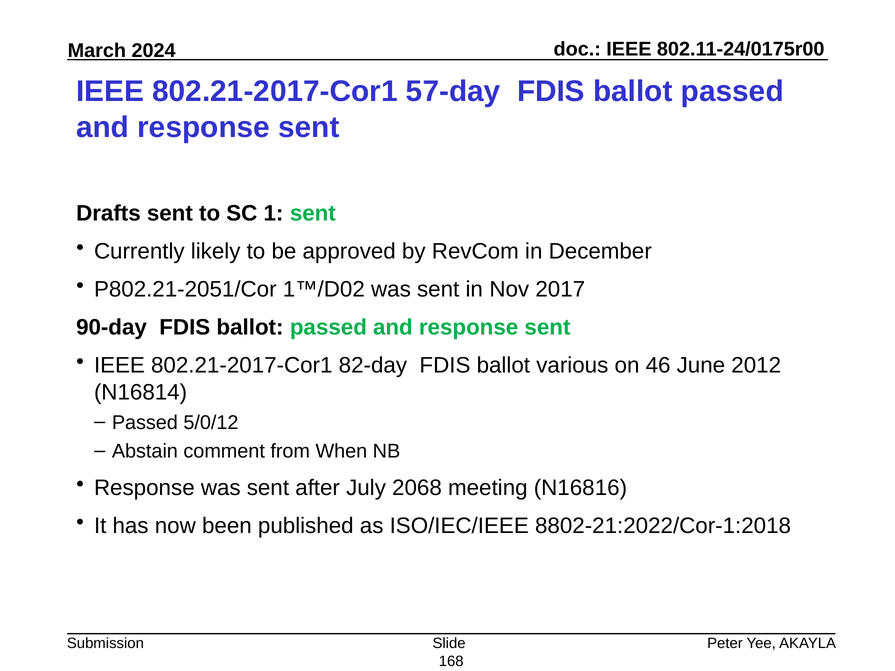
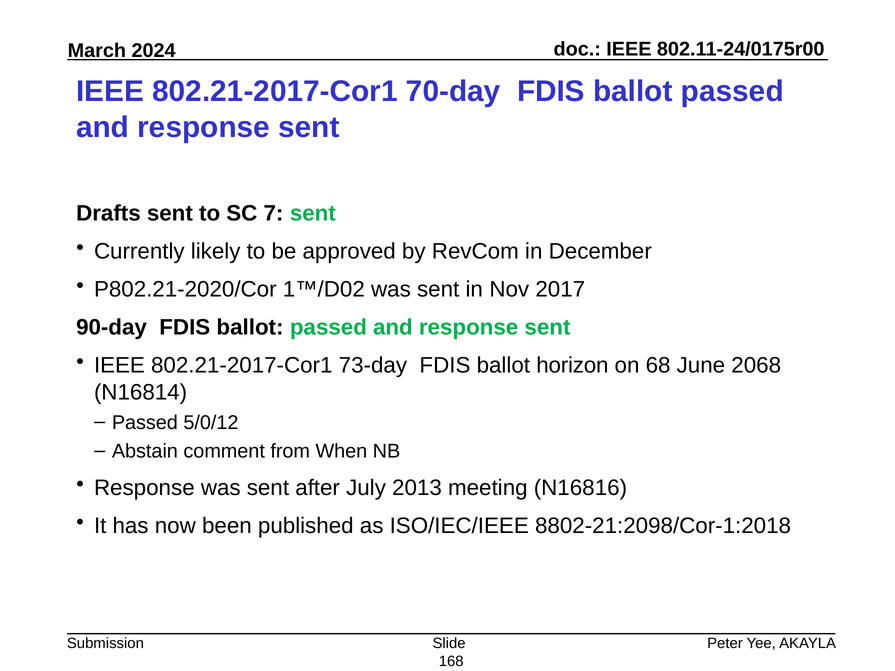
57-day: 57-day -> 70-day (453, 92)
1: 1 -> 7 (274, 213)
P802.21-2051/Cor: P802.21-2051/Cor -> P802.21-2020/Cor (185, 290)
82-day: 82-day -> 73-day (373, 366)
various: various -> horizon (572, 366)
46: 46 -> 68 (658, 366)
2012: 2012 -> 2068 (756, 366)
2068: 2068 -> 2013 (417, 488)
8802-21:2022/Cor-1:2018: 8802-21:2022/Cor-1:2018 -> 8802-21:2098/Cor-1:2018 (663, 526)
